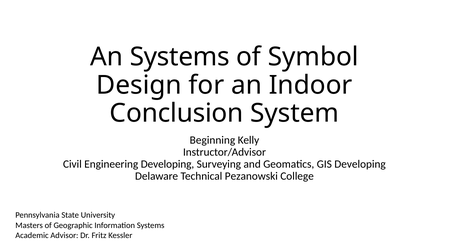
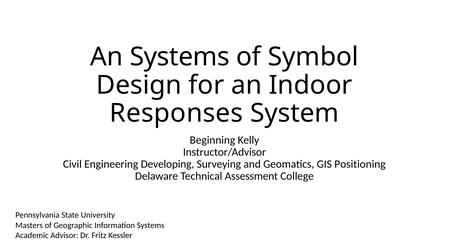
Conclusion: Conclusion -> Responses (176, 114)
GIS Developing: Developing -> Positioning (360, 165)
Pezanowski: Pezanowski -> Assessment (251, 177)
